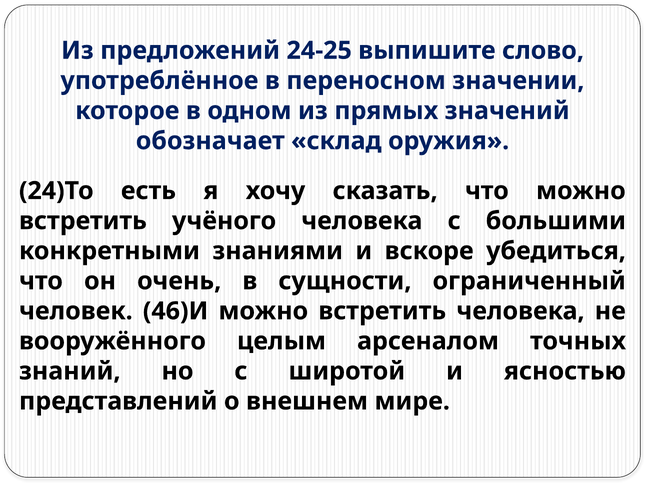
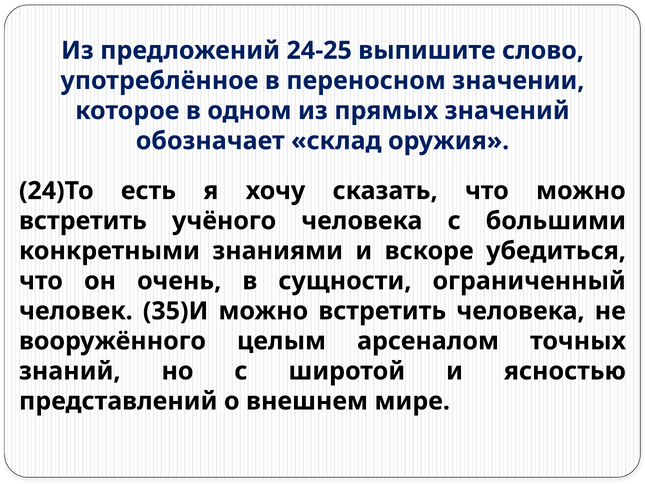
46)И: 46)И -> 35)И (176, 311)
